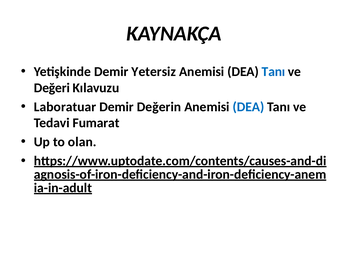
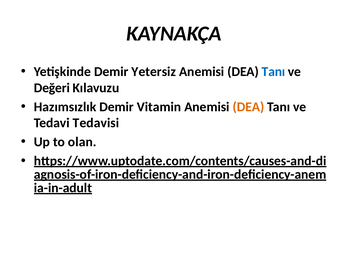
Laboratuar: Laboratuar -> Hazımsızlık (65, 107)
Değerin: Değerin -> Vitamin (159, 107)
DEA colour: blue -> orange (248, 107)
Fumarat: Fumarat -> Tedavisi (96, 123)
